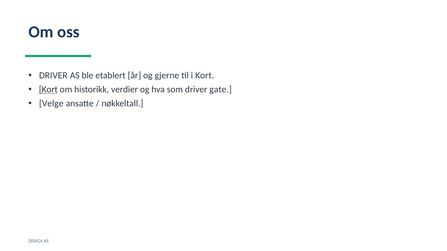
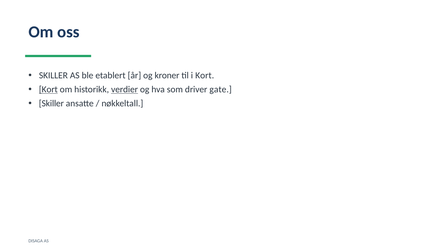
DRIVER: DRIVER -> SKILLER (53, 76)
gjerne: gjerne -> kroner (167, 76)
verdier underline: none -> present (125, 90)
Velge: Velge -> Skiller (51, 104)
